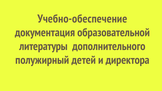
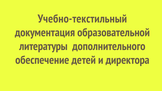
Учебно-обеспечение: Учебно-обеспечение -> Учебно-текстильный (82, 19)
полужирный: полужирный -> обеспечение (42, 60)
